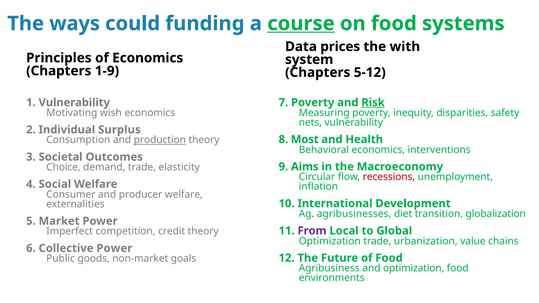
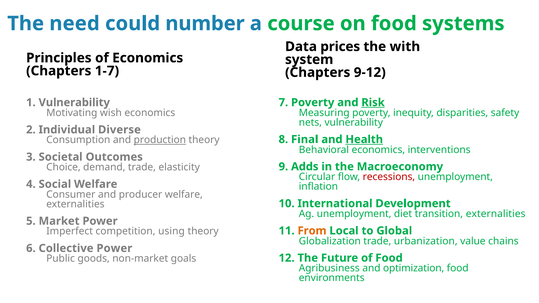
ways: ways -> need (75, 24)
funding: funding -> number (205, 24)
course underline: present -> none (301, 24)
1-9: 1-9 -> 1-7 (107, 71)
5-12: 5-12 -> 9-12 (370, 72)
Surplus: Surplus -> Diverse (119, 130)
Most: Most -> Final (305, 139)
Health underline: none -> present (364, 139)
Aims: Aims -> Adds (305, 167)
Ag agribusinesses: agribusinesses -> unemployment (354, 214)
transition globalization: globalization -> externalities (496, 214)
credit: credit -> using (171, 231)
From colour: purple -> orange (312, 231)
Optimization: Optimization -> Globalization (330, 241)
